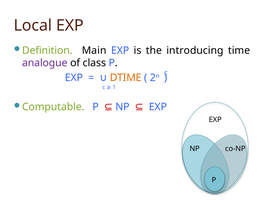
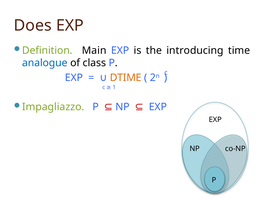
Local: Local -> Does (33, 25)
analogue colour: purple -> blue (45, 63)
Computable: Computable -> Impagliazzo (53, 107)
